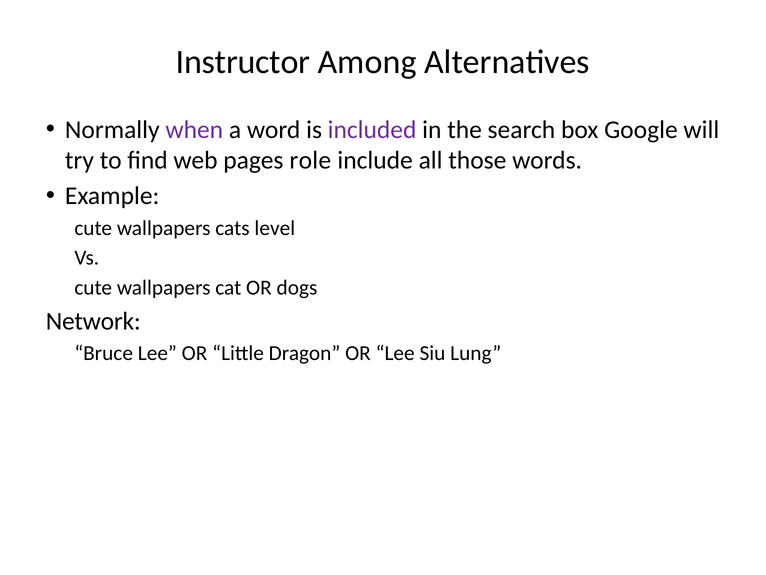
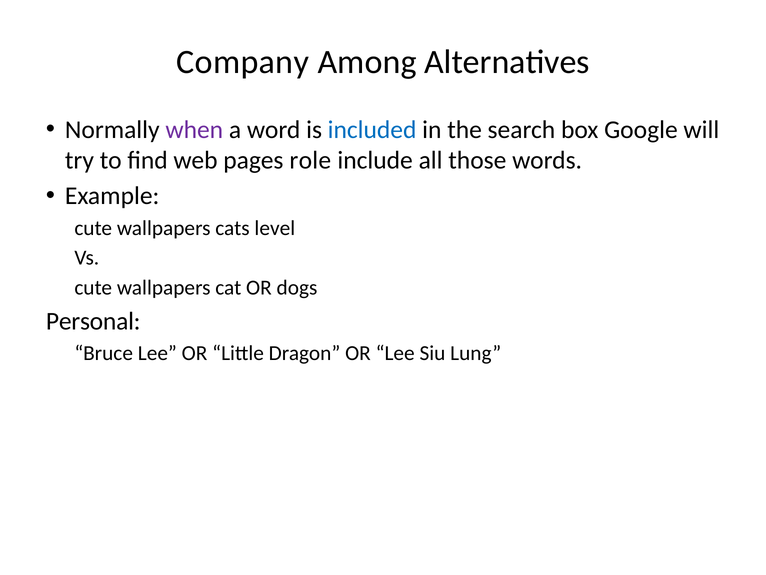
Instructor: Instructor -> Company (243, 62)
included colour: purple -> blue (372, 129)
Network: Network -> Personal (93, 321)
